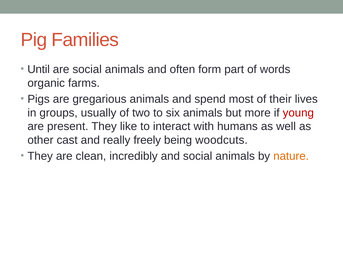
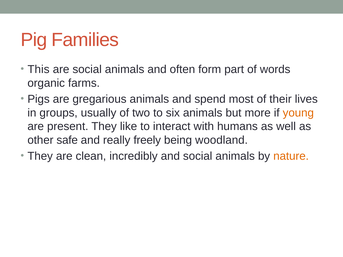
Until: Until -> This (39, 69)
young colour: red -> orange (298, 113)
cast: cast -> safe (67, 140)
woodcuts: woodcuts -> woodland (222, 140)
